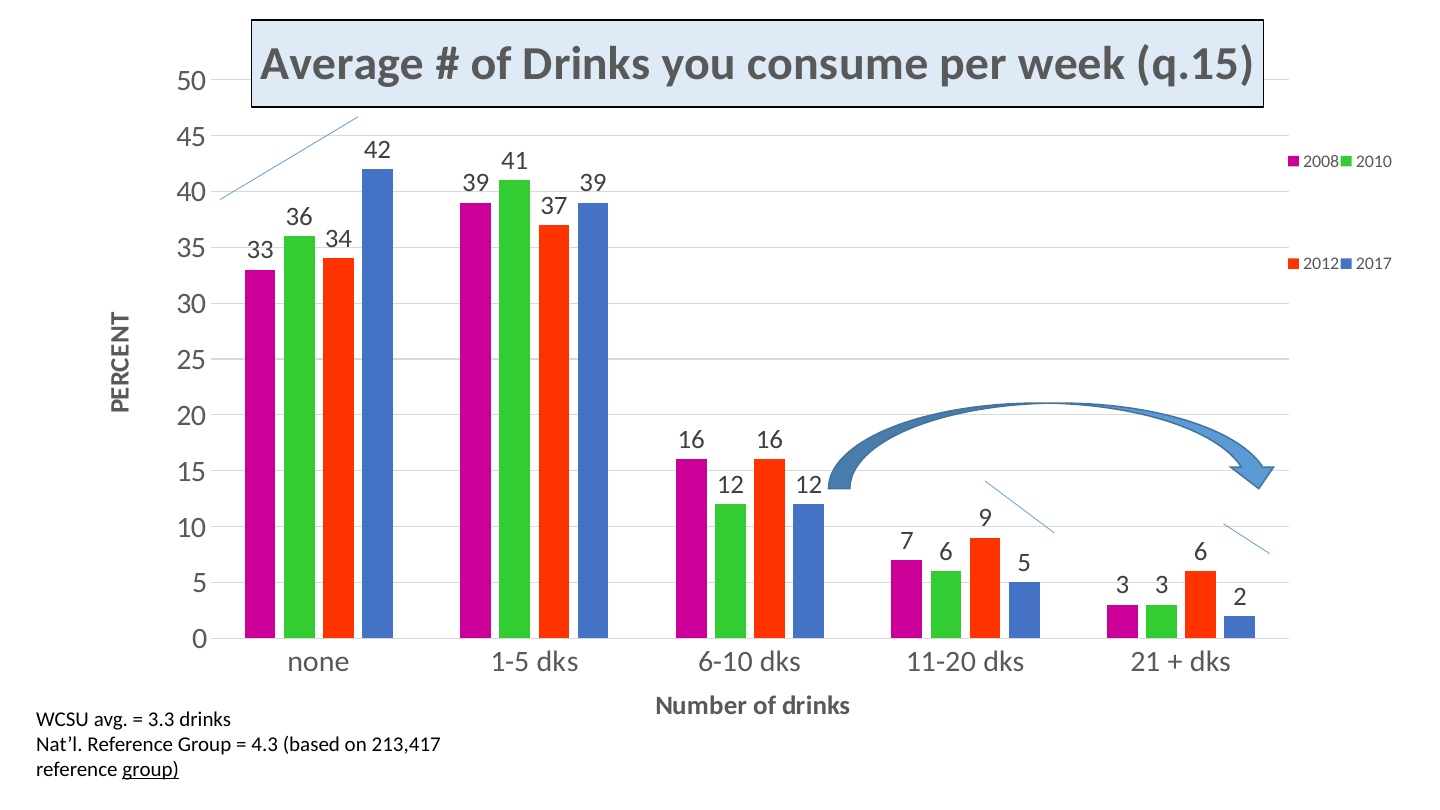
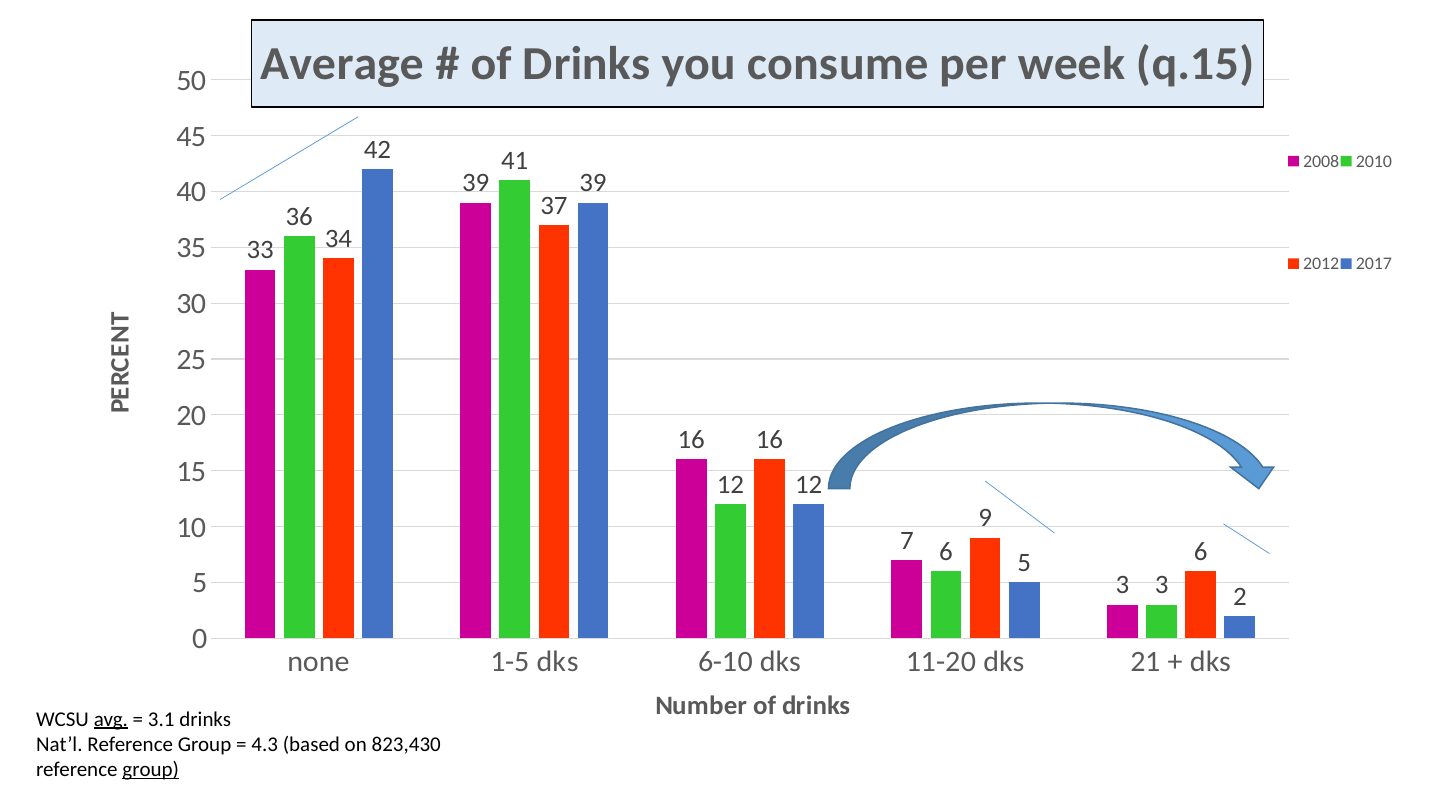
avg underline: none -> present (111, 719)
3.3: 3.3 -> 3.1 (161, 719)
213,417: 213,417 -> 823,430 (406, 744)
